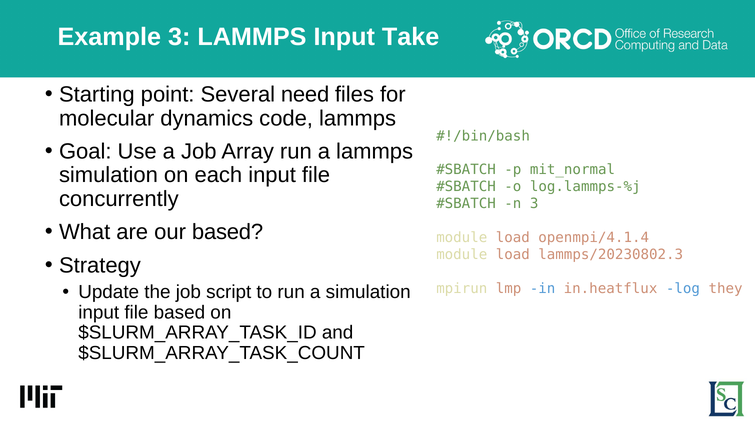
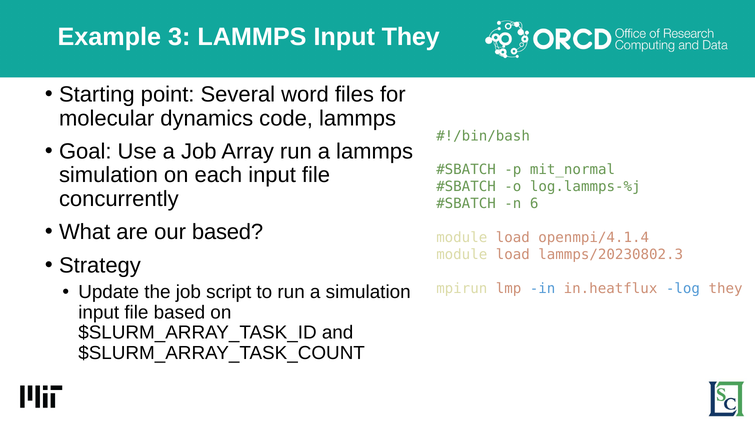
Input Take: Take -> They (411, 37)
need: need -> word (305, 95)
n 3: 3 -> 6 (534, 204)
